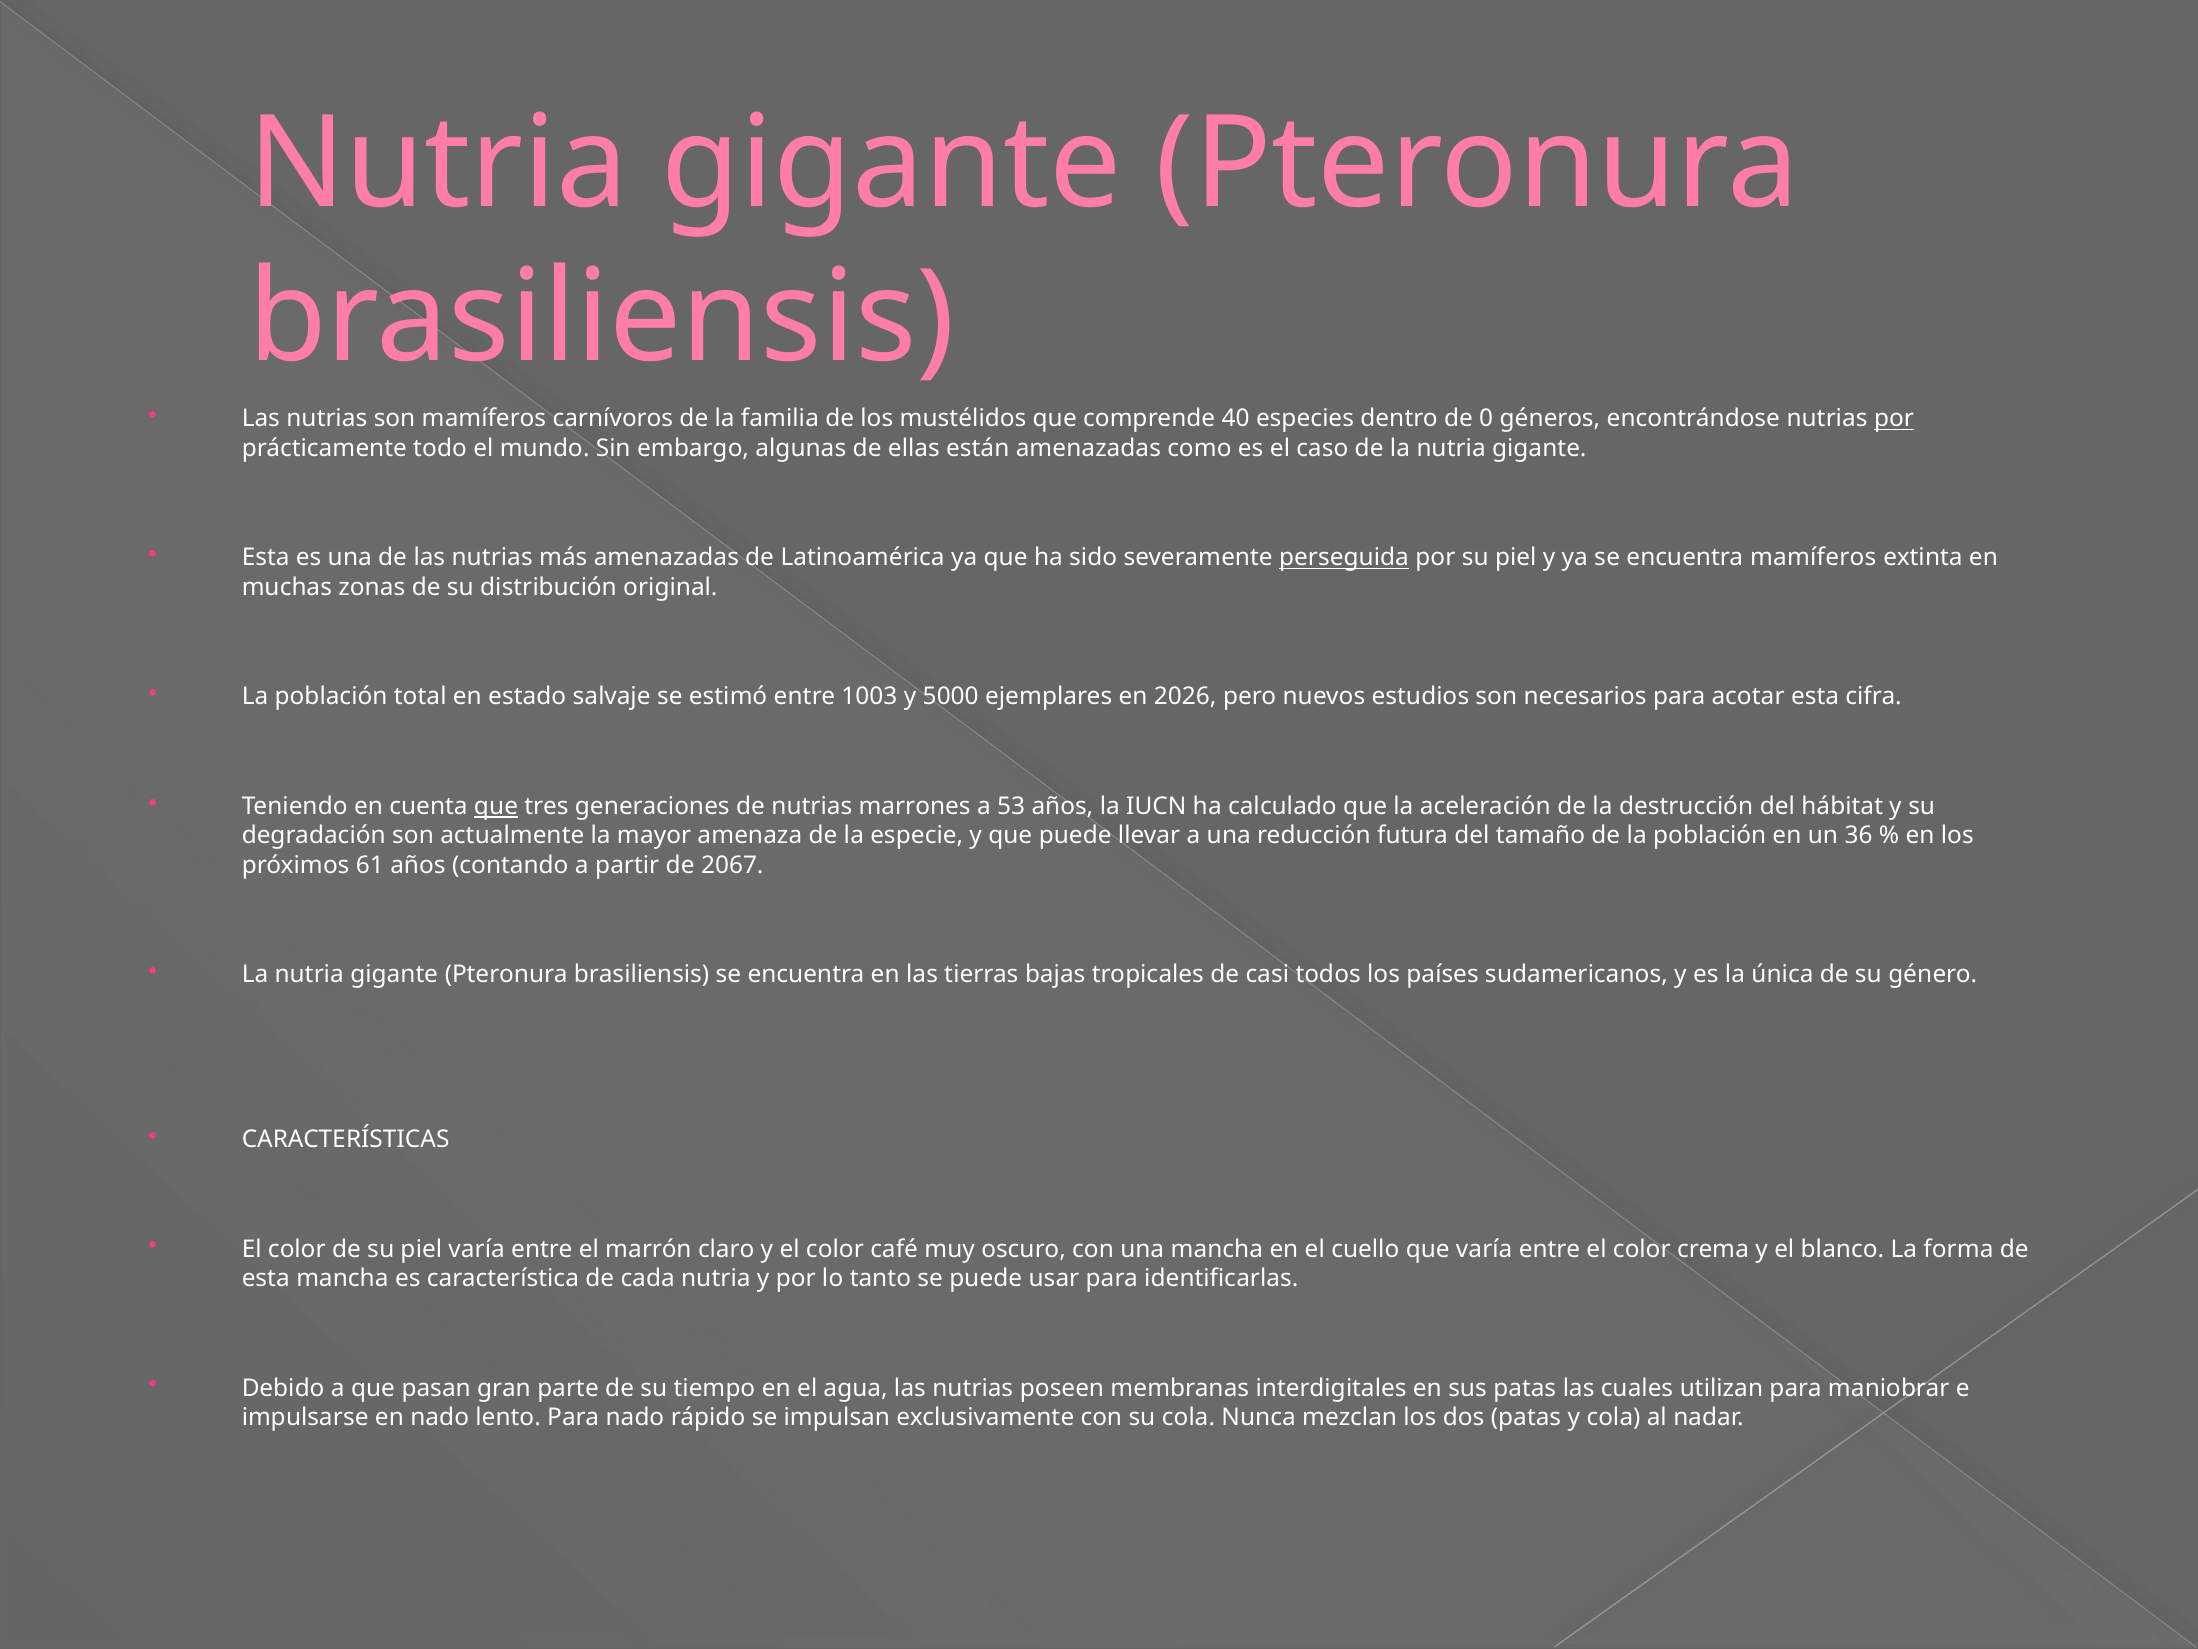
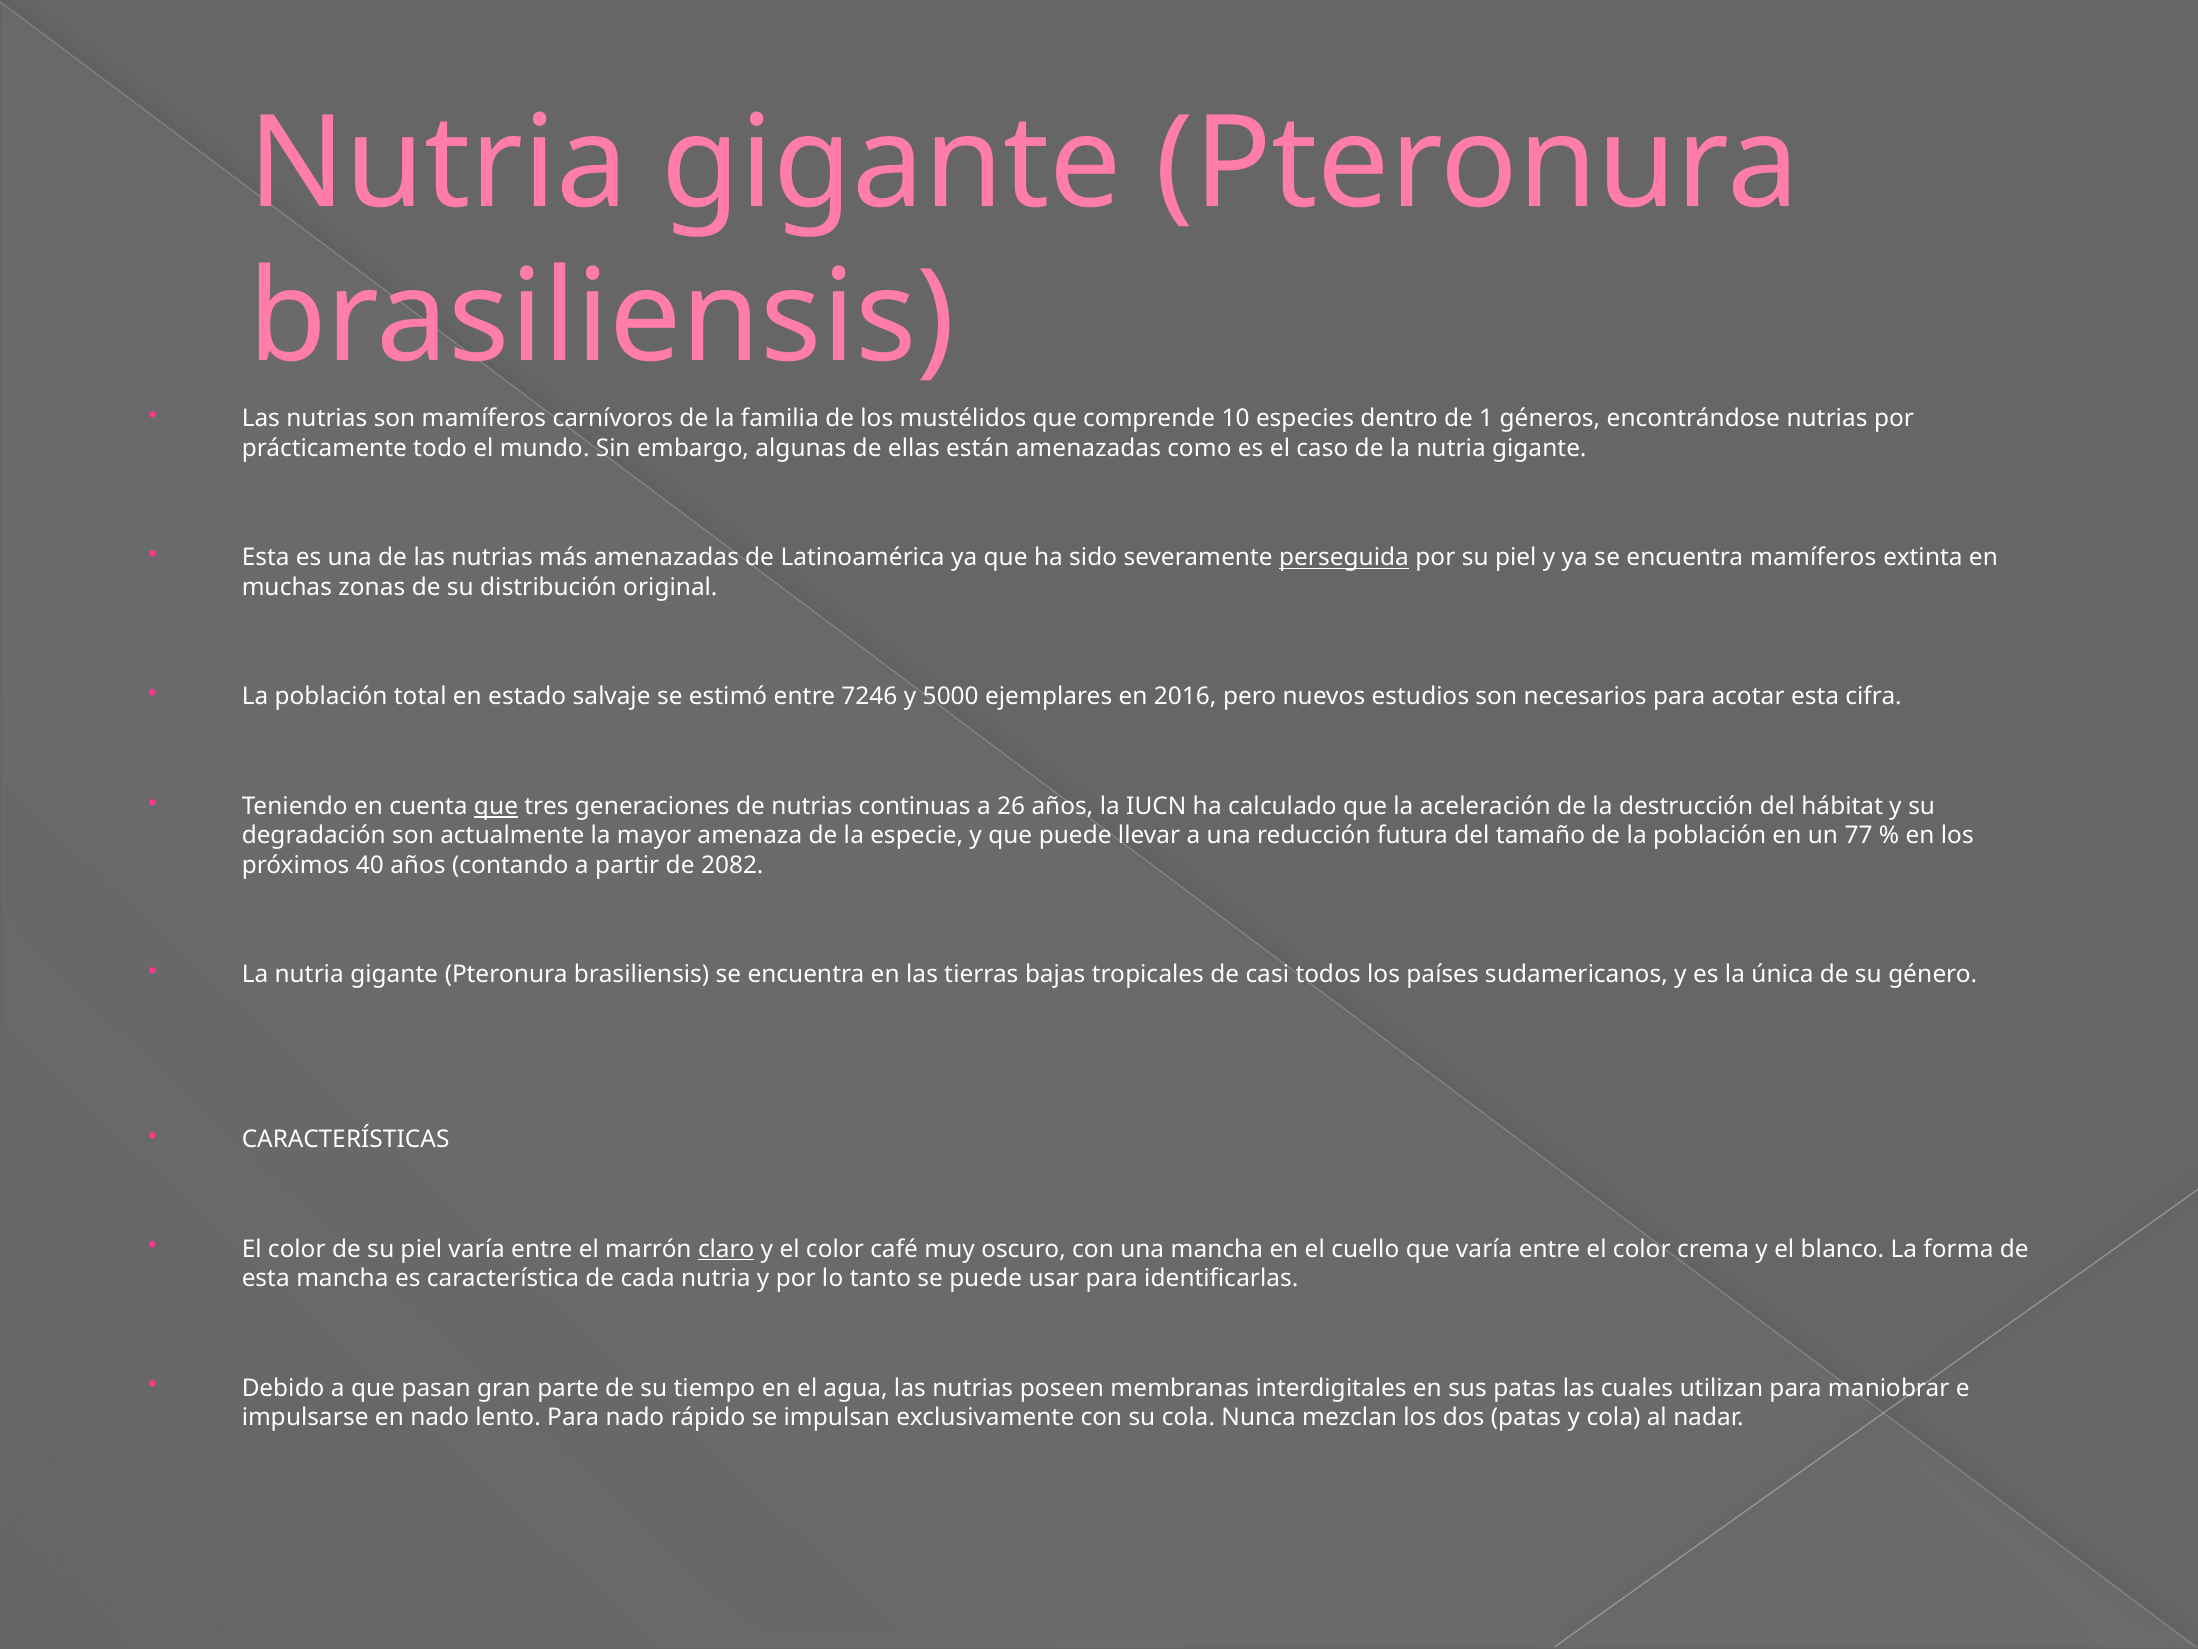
40: 40 -> 10 (1236, 419)
0: 0 -> 1 (1486, 419)
por underline: present -> none (1894, 419)
1003: 1003 -> 7246 (869, 697)
2026: 2026 -> 2016 (1185, 697)
marrones: marrones -> continuas (915, 806)
53: 53 -> 26 (1011, 806)
36: 36 -> 77 (1859, 836)
61: 61 -> 40 (370, 865)
2067: 2067 -> 2082 (732, 865)
claro underline: none -> present (726, 1249)
